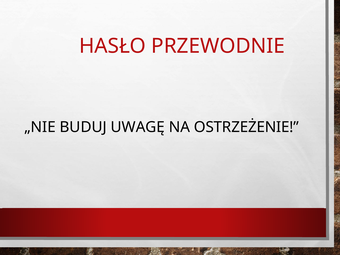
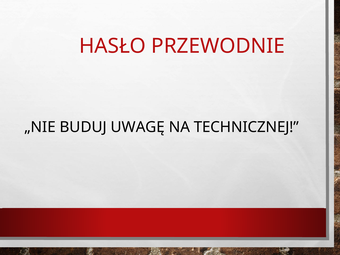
OSTRZEŻENIE: OSTRZEŻENIE -> TECHNICZNEJ (246, 127)
